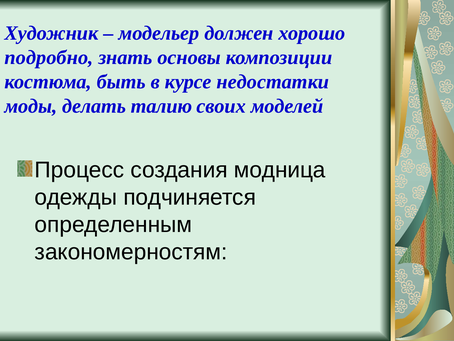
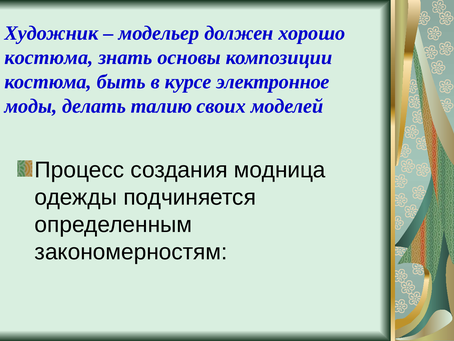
подробно: подробно -> костюма (49, 57)
недостатки: недостатки -> электронное (273, 82)
